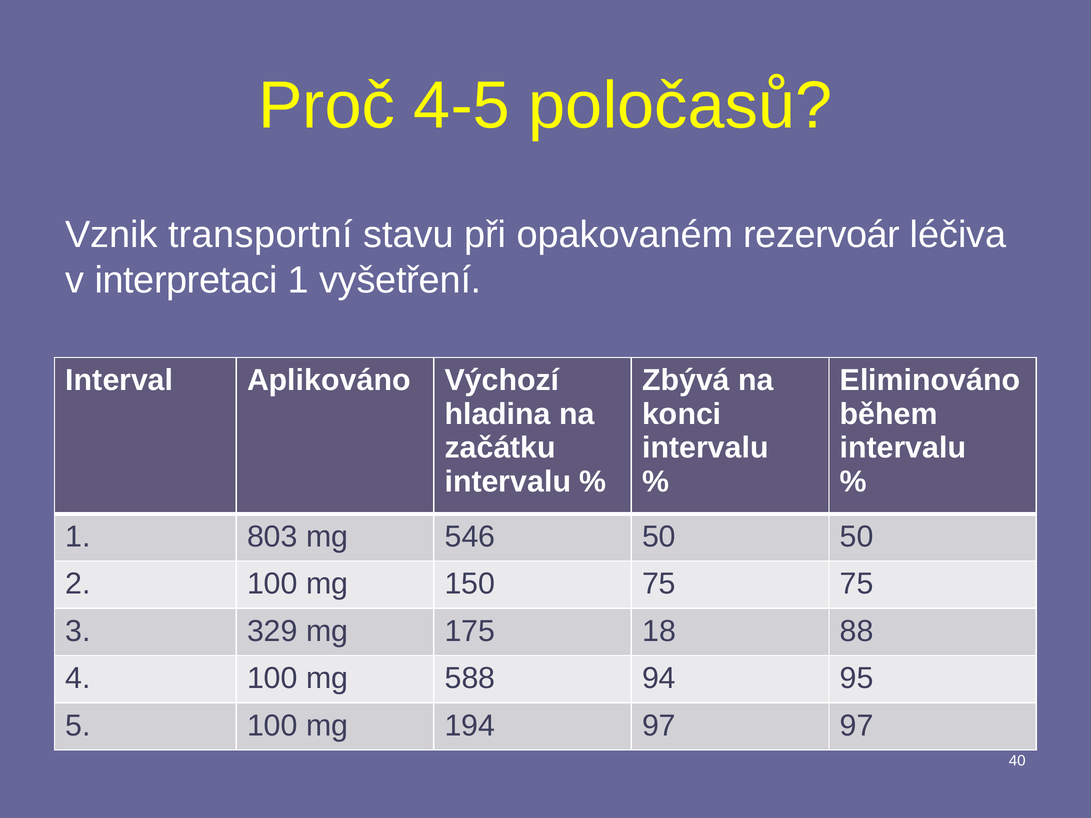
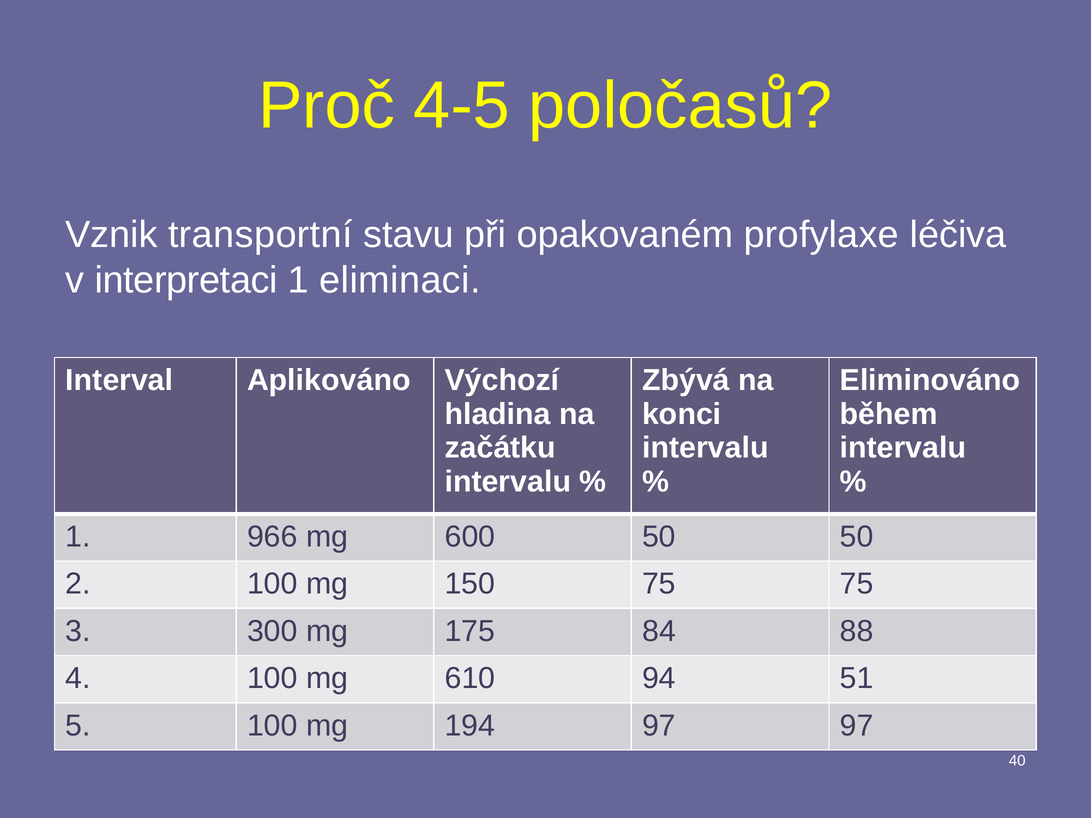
rezervoár: rezervoár -> profylaxe (821, 235)
vyšetření: vyšetření -> eliminaci (400, 280)
803: 803 -> 966 (272, 537)
546: 546 -> 600 (470, 537)
329: 329 -> 300 (272, 631)
18: 18 -> 84 (659, 631)
588: 588 -> 610 (470, 679)
95: 95 -> 51 (857, 679)
